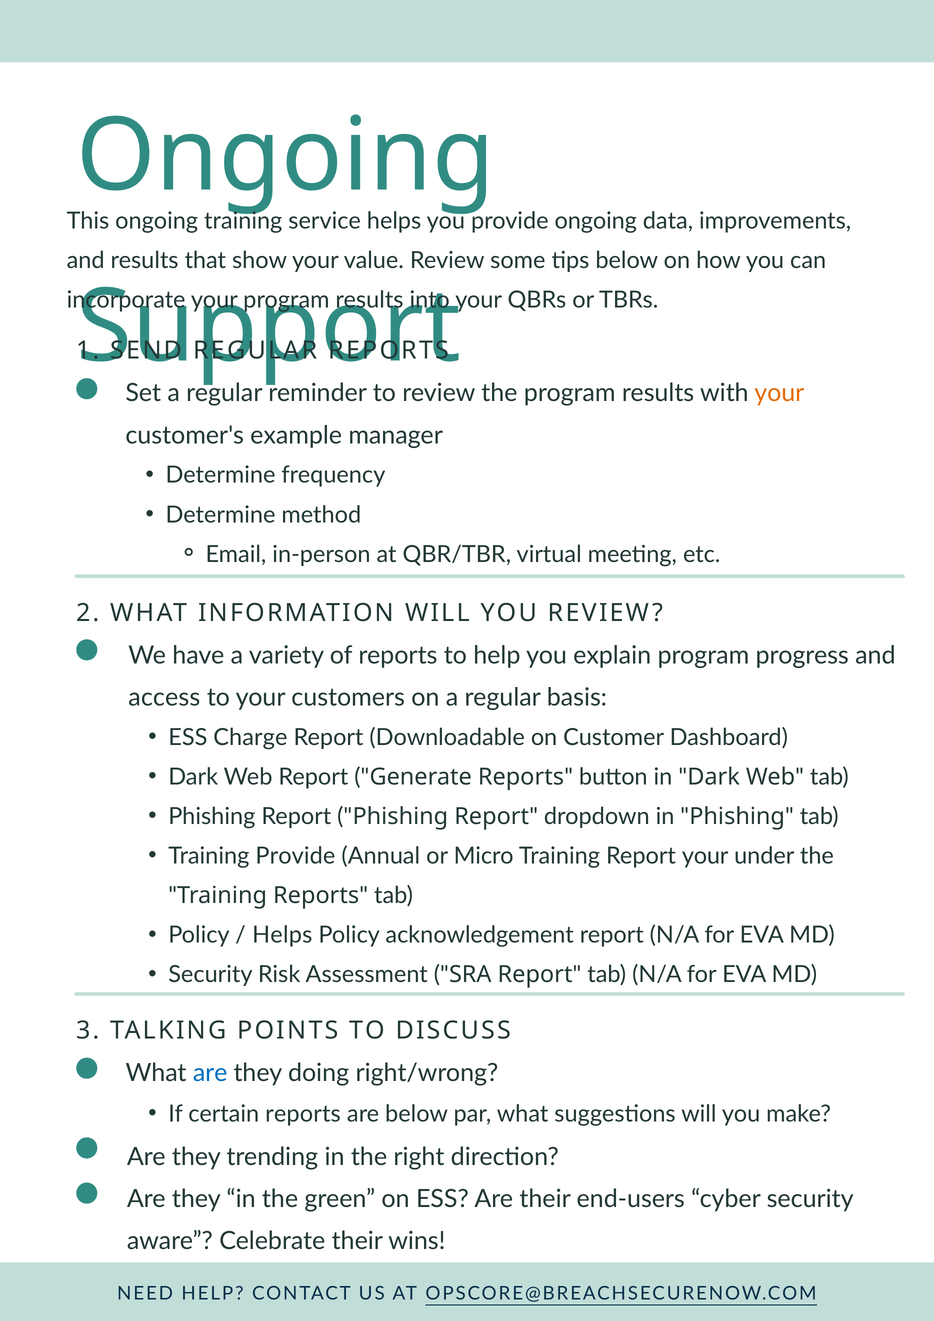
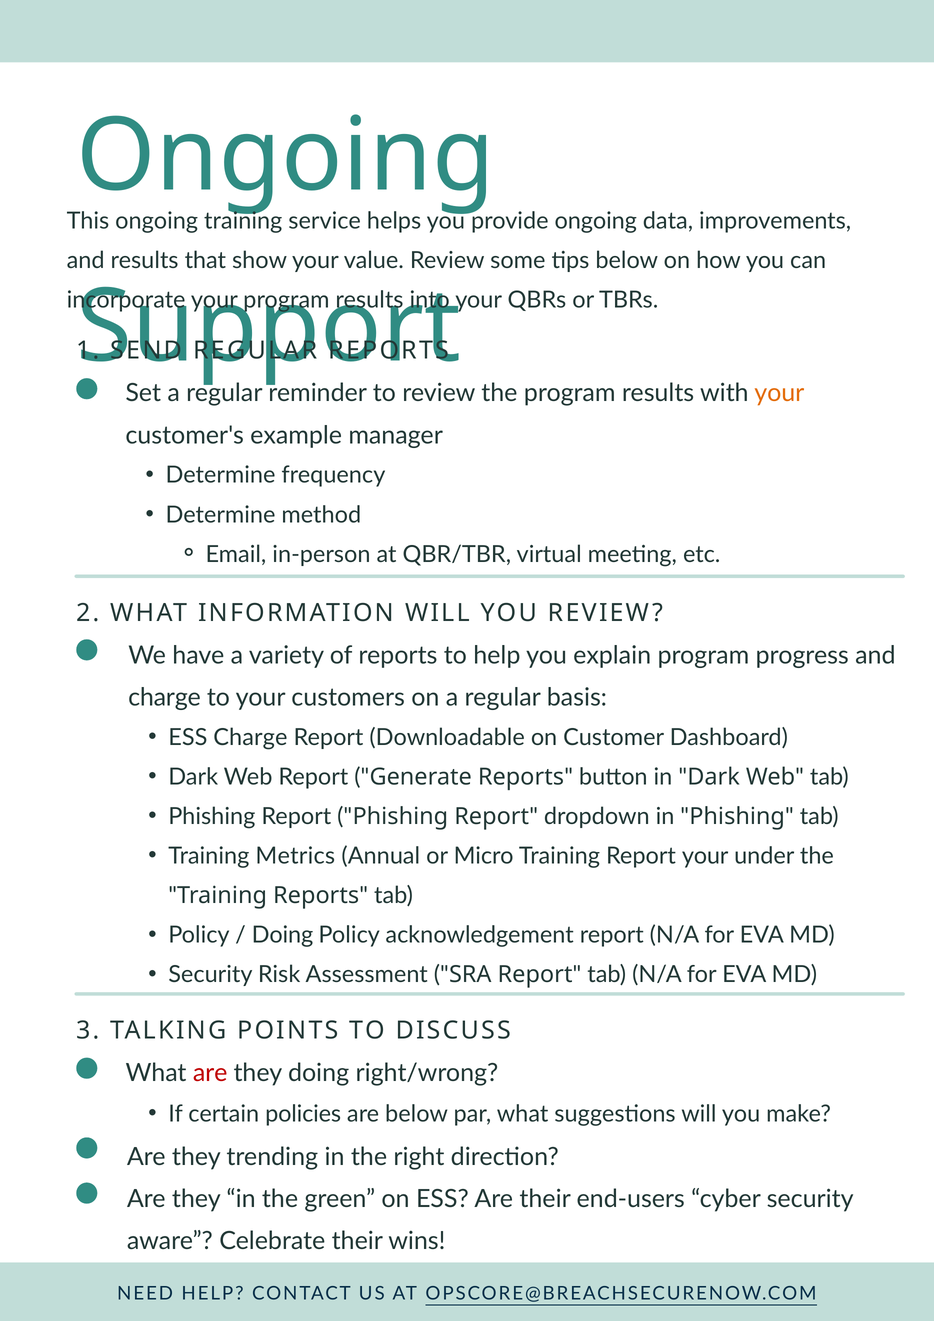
access: access -> charge (164, 698)
Training Provide: Provide -> Metrics (295, 857)
Helps: Helps -> Doing (282, 936)
are colour: blue -> red (210, 1074)
certain reports: reports -> policies (303, 1115)
